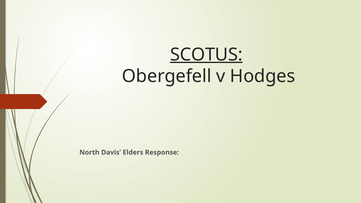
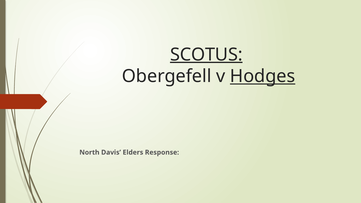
Hodges underline: none -> present (263, 76)
